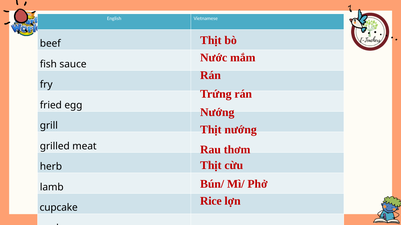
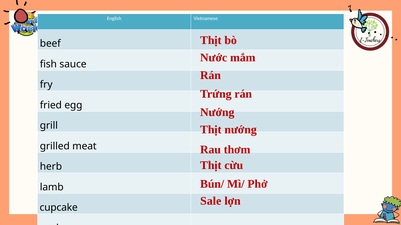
Rice: Rice -> Sale (211, 202)
